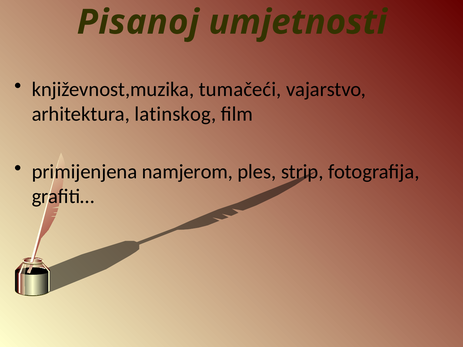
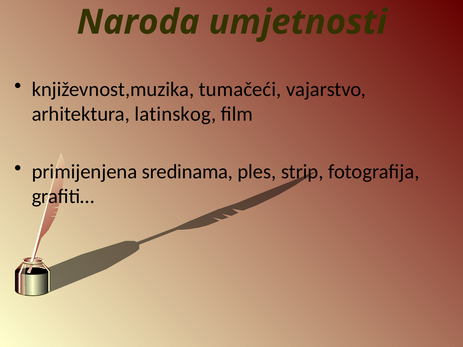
Pisanoj: Pisanoj -> Naroda (138, 22)
namjerom: namjerom -> sredinama (187, 172)
